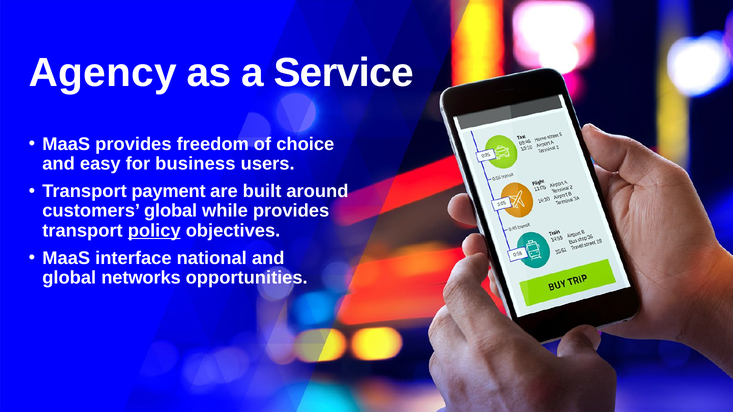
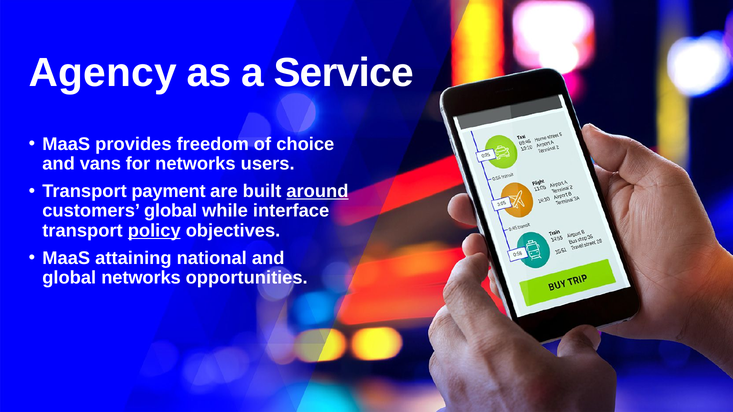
easy: easy -> vans (100, 164)
for business: business -> networks (195, 164)
around underline: none -> present (317, 191)
while provides: provides -> interface (291, 211)
interface: interface -> attaining (133, 258)
